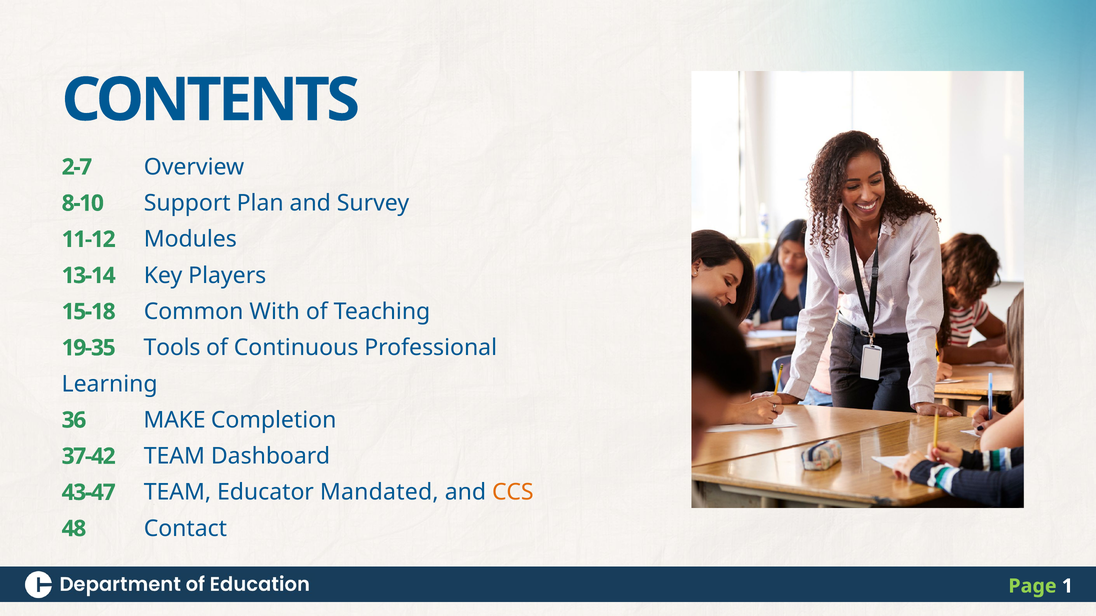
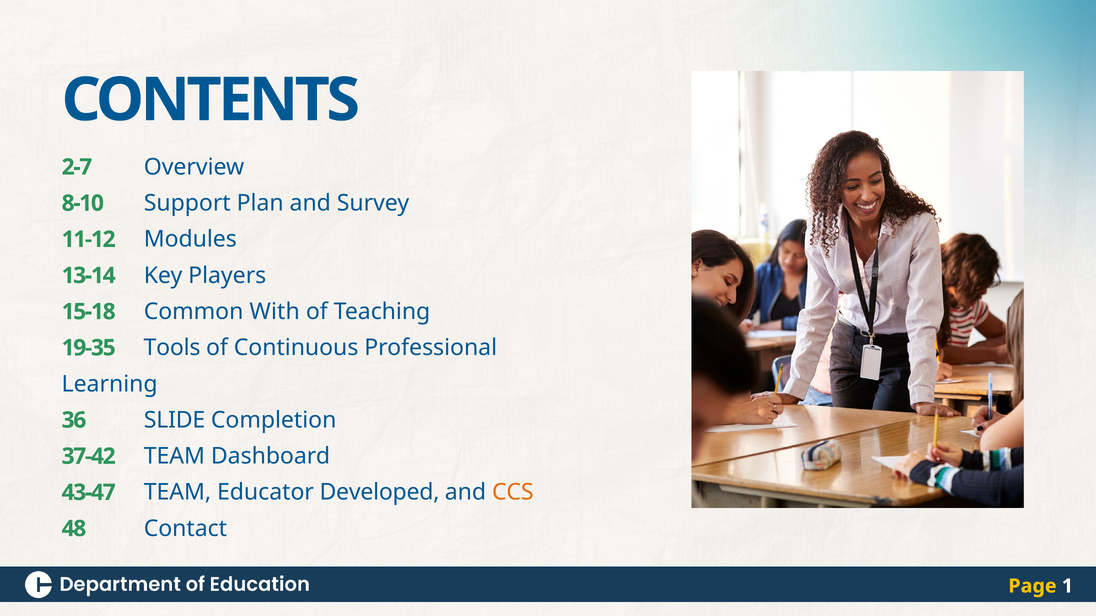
MAKE: MAKE -> SLIDE (175, 420)
Mandated: Mandated -> Developed (380, 493)
Page colour: light green -> yellow (1033, 587)
